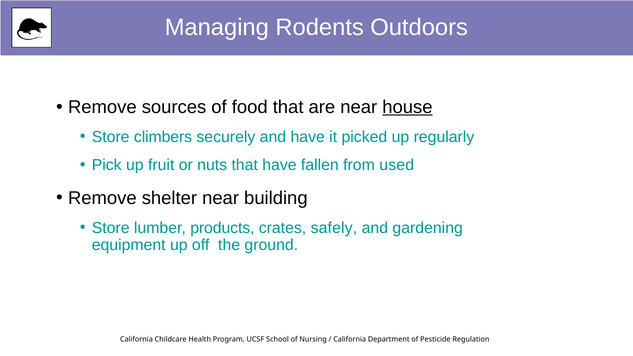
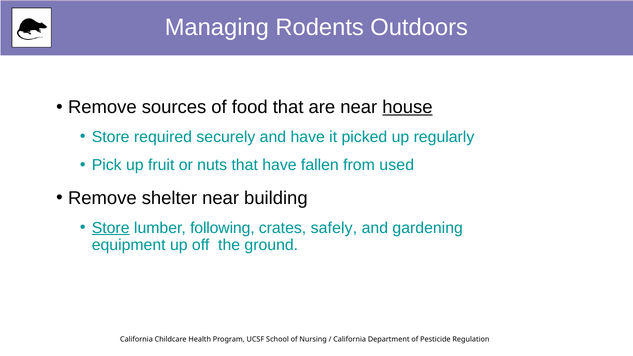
climbers: climbers -> required (163, 137)
Store underline: none -> present (111, 228)
products: products -> following (222, 228)
